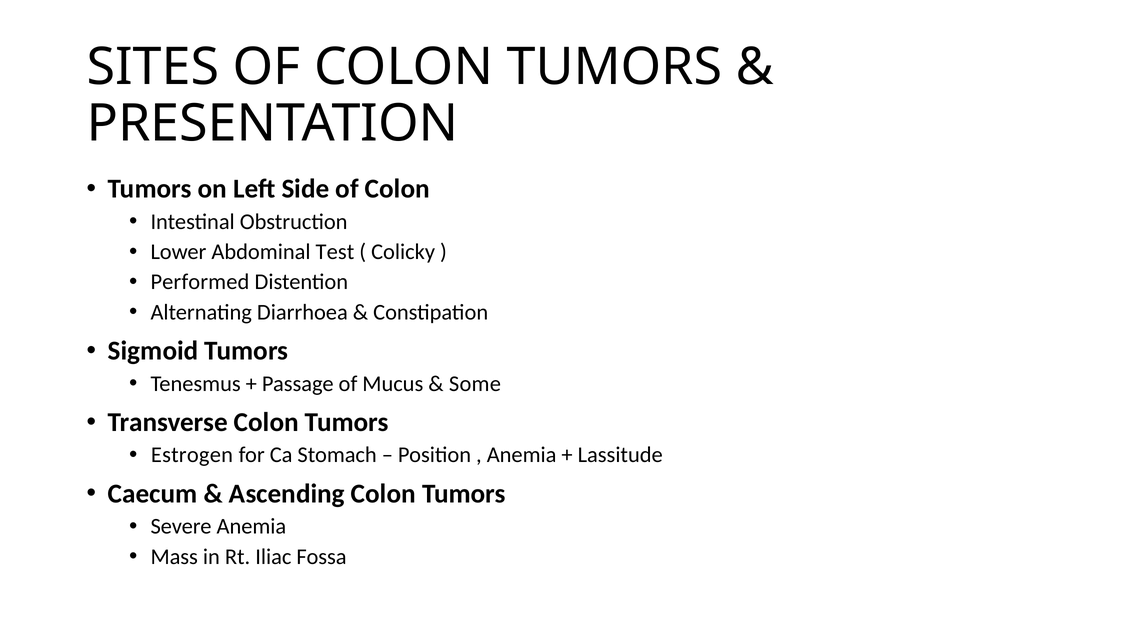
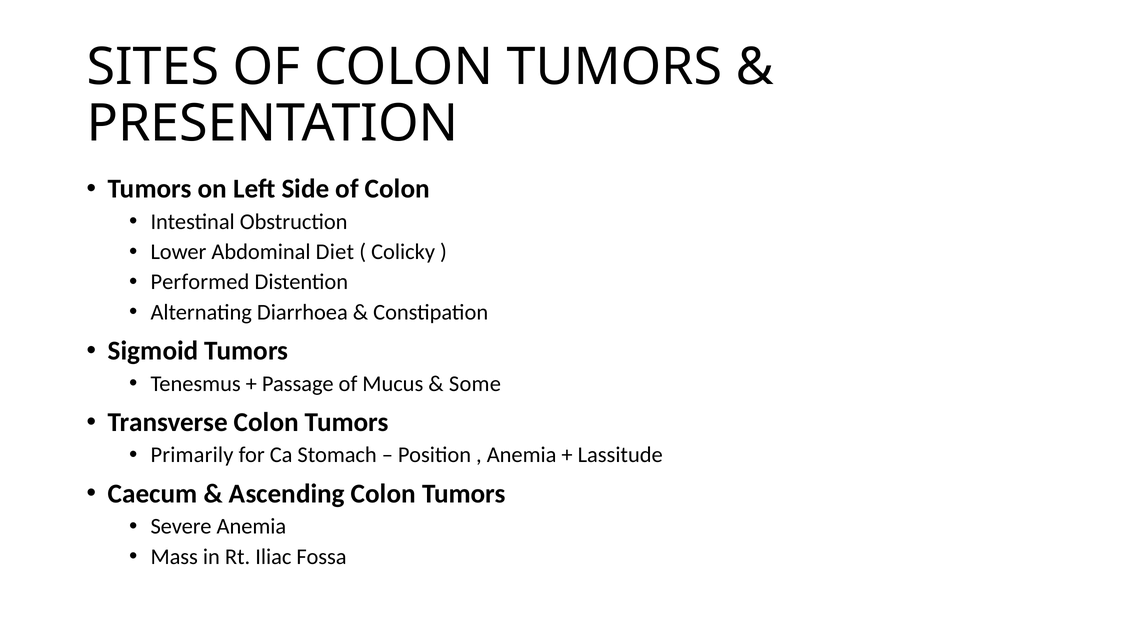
Test: Test -> Diet (335, 252)
Estrogen: Estrogen -> Primarily (192, 455)
